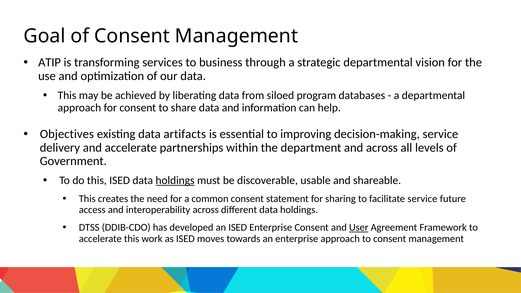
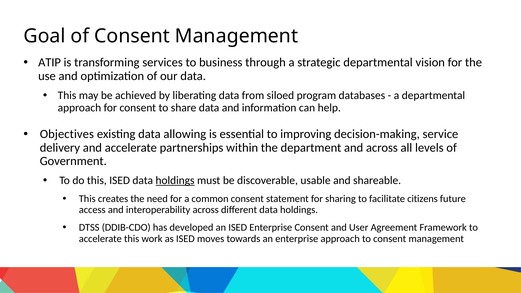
artifacts: artifacts -> allowing (185, 134)
facilitate service: service -> citizens (422, 199)
User underline: present -> none (359, 228)
